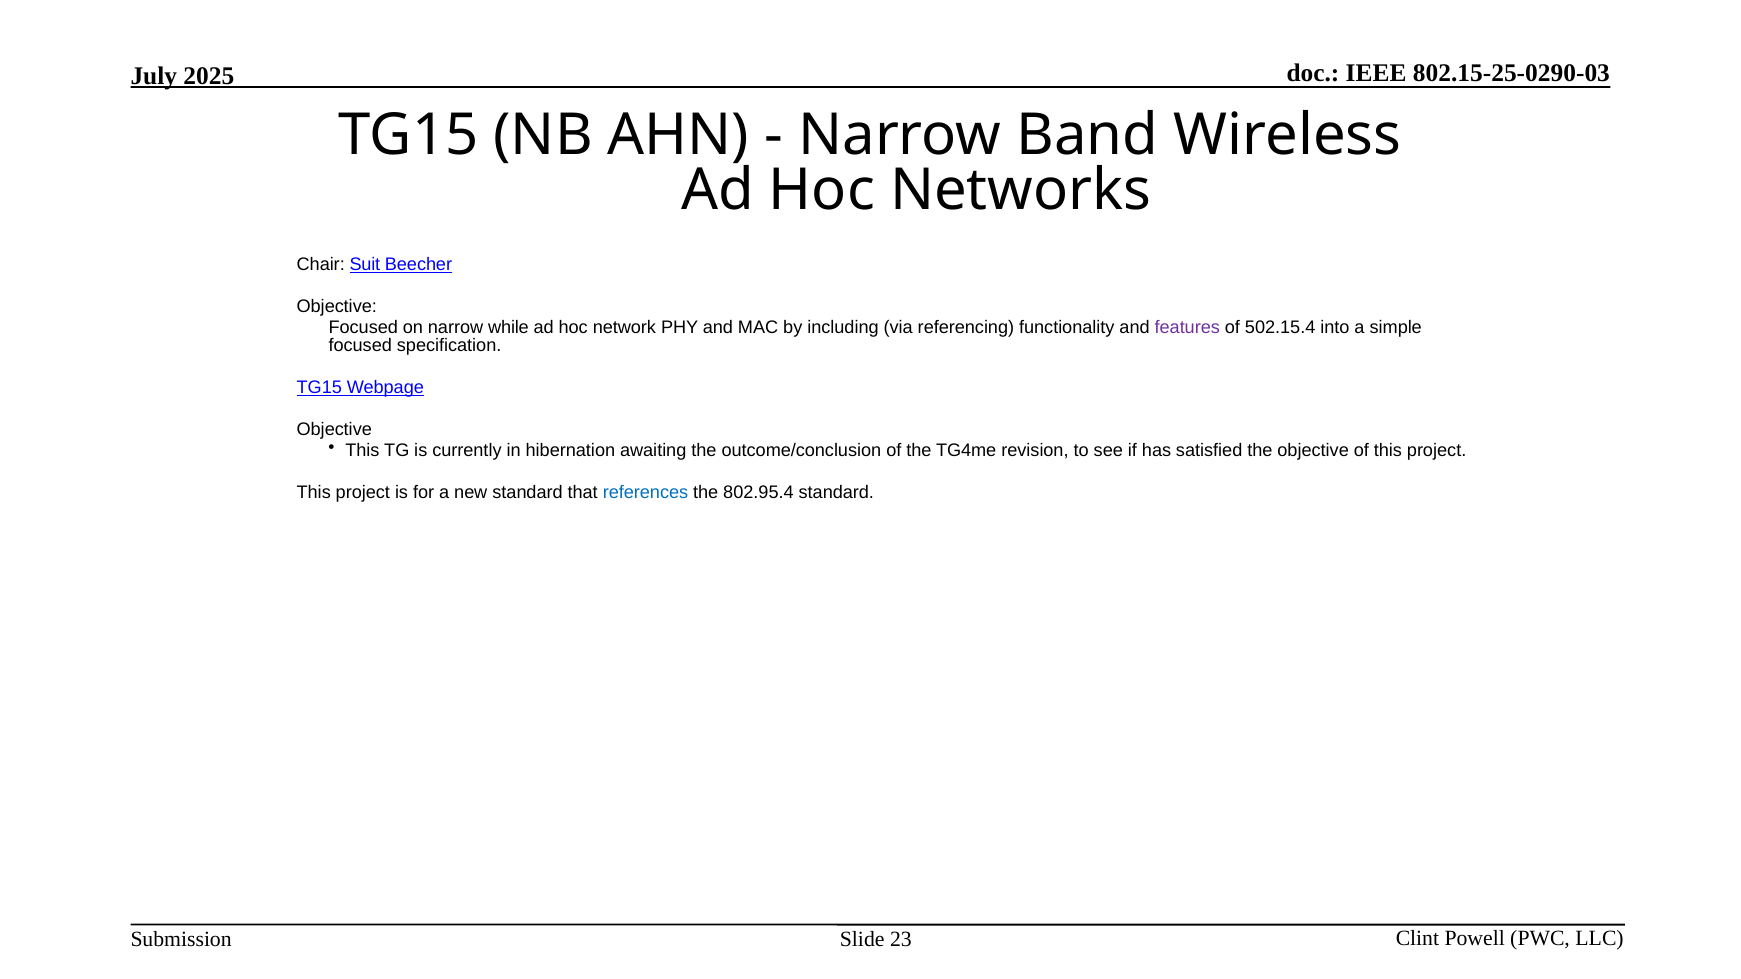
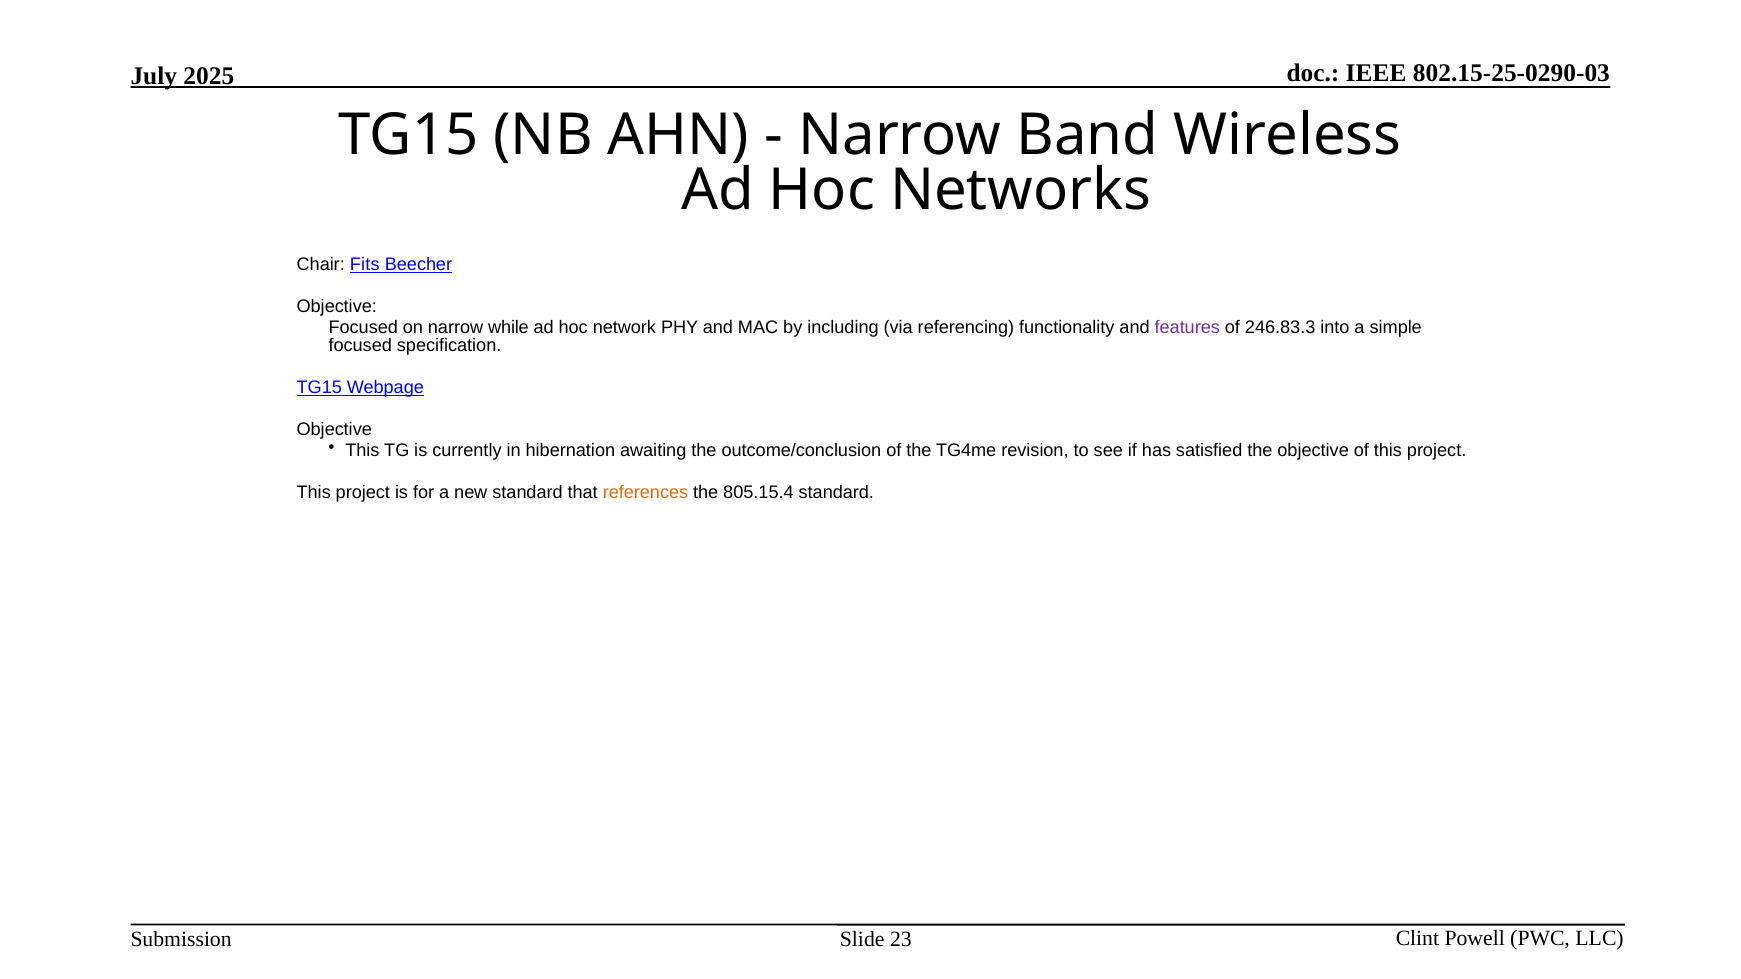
Suit: Suit -> Fits (365, 265)
502.15.4: 502.15.4 -> 246.83.3 (1280, 328)
references colour: blue -> orange (646, 493)
802.95.4: 802.95.4 -> 805.15.4 (758, 493)
